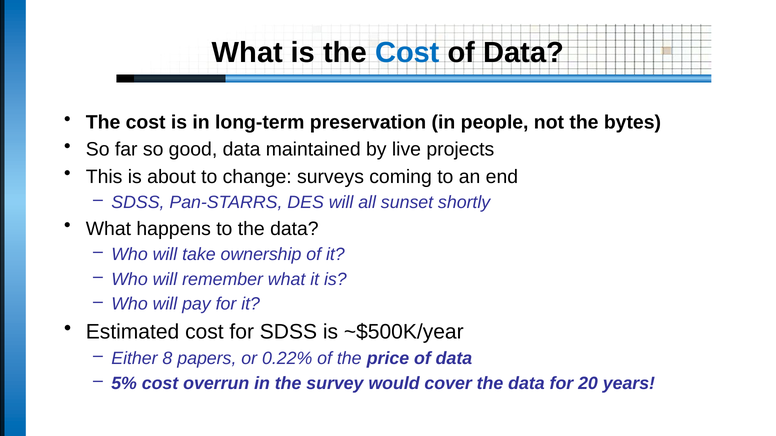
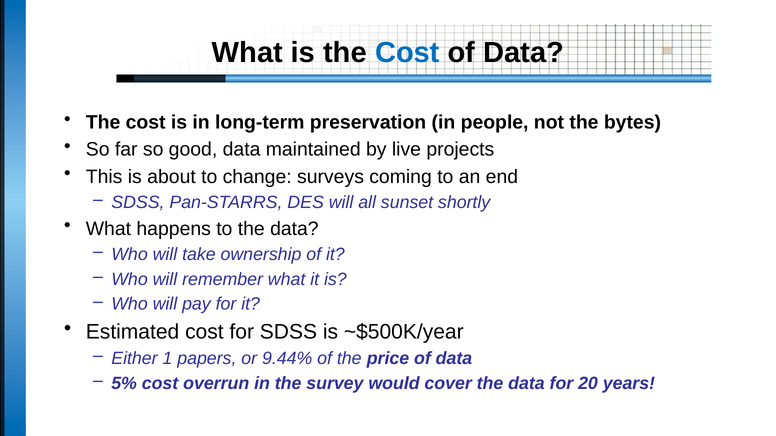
8: 8 -> 1 (167, 359)
0.22%: 0.22% -> 9.44% (287, 359)
